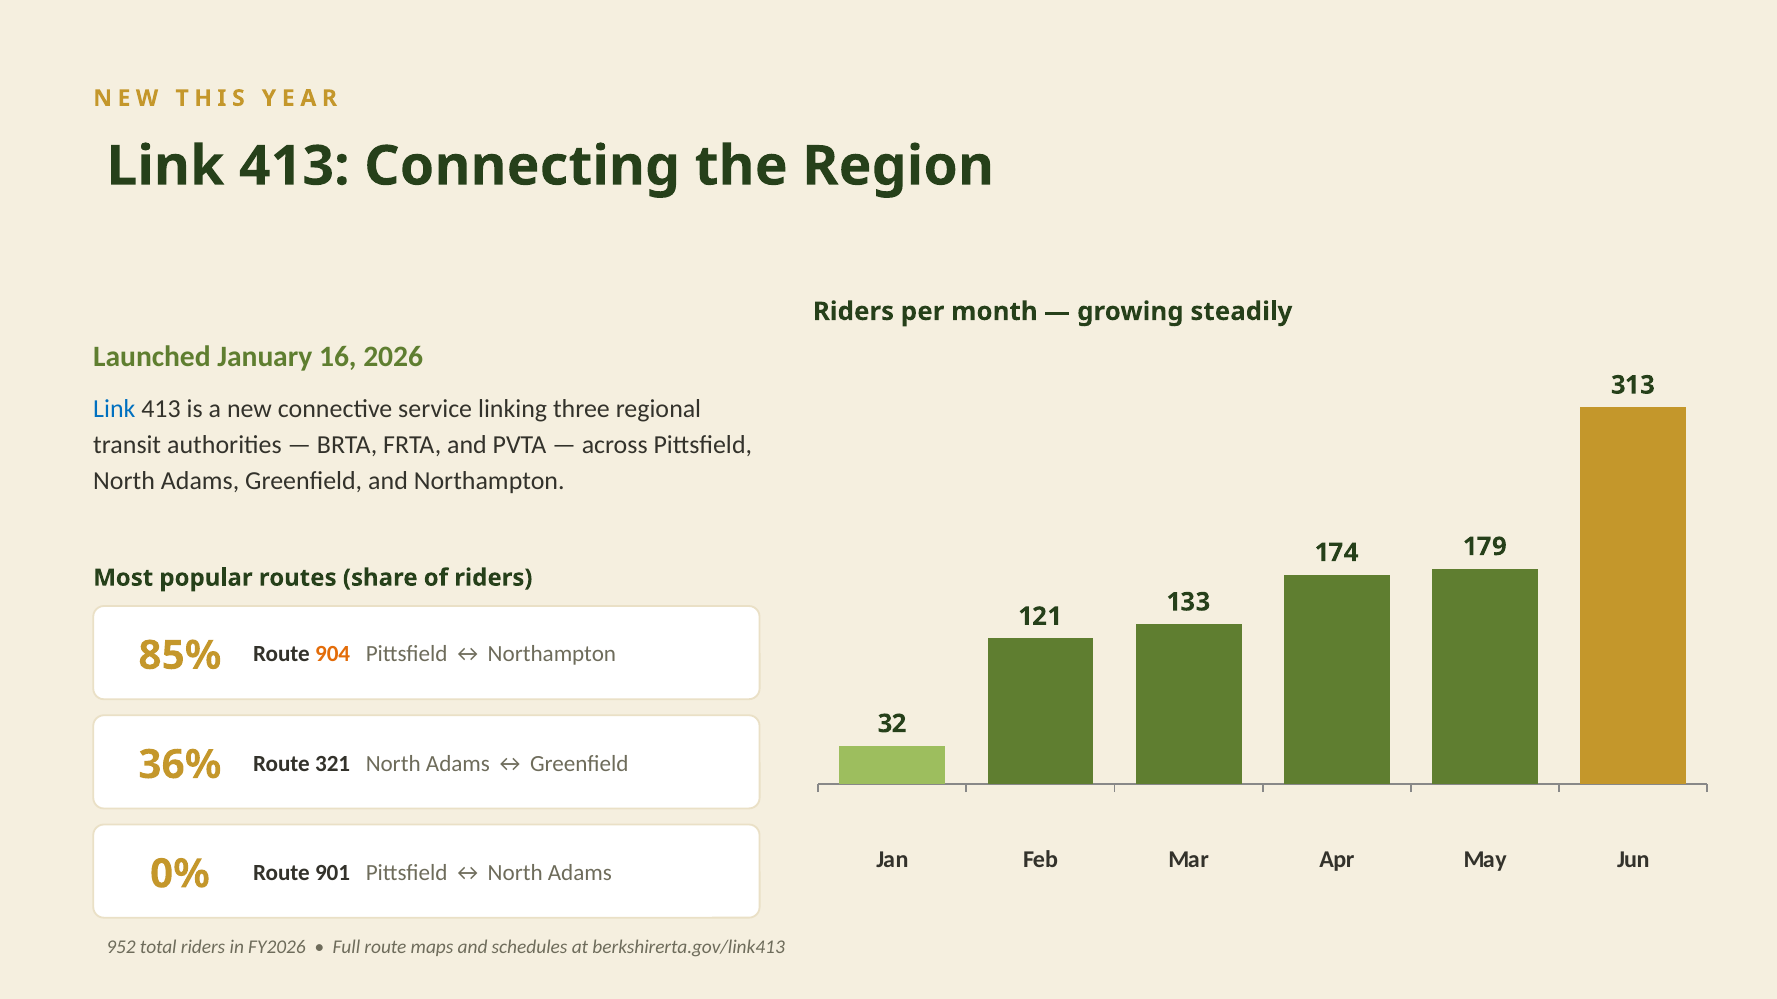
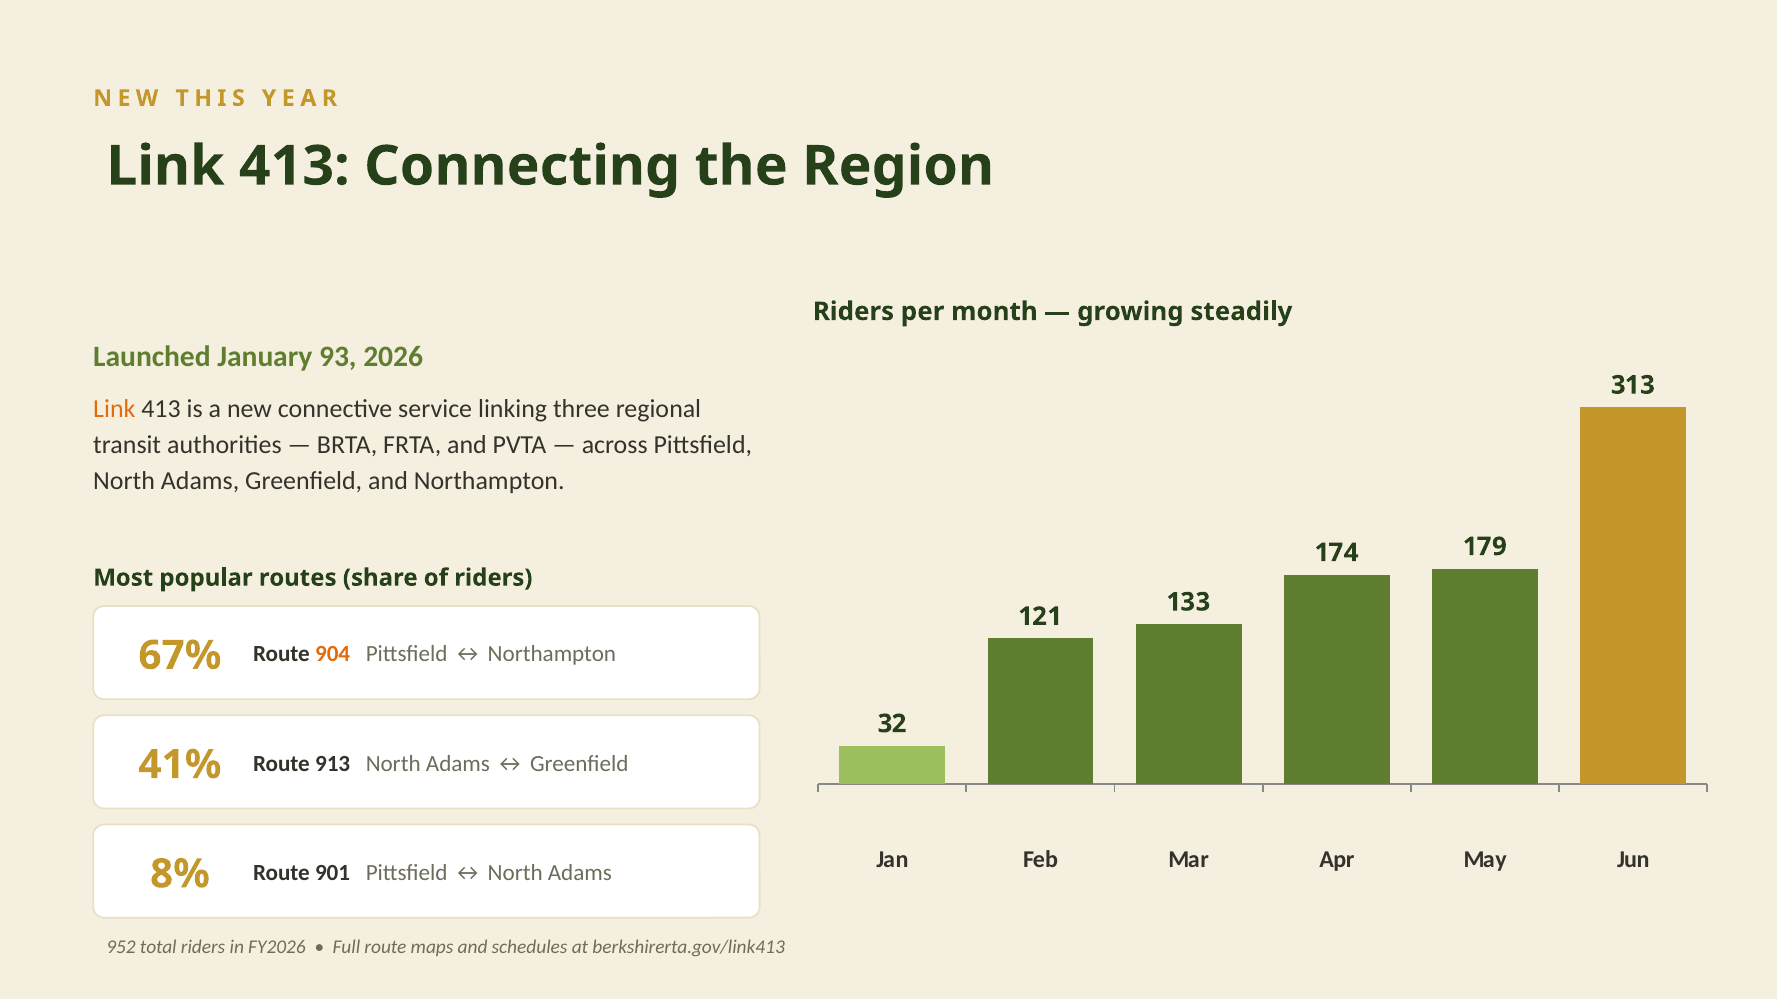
16: 16 -> 93 (338, 357)
Link colour: blue -> orange (114, 409)
85%: 85% -> 67% (180, 656)
36%: 36% -> 41% (180, 765)
321: 321 -> 913 (333, 764)
0%: 0% -> 8% (180, 874)
